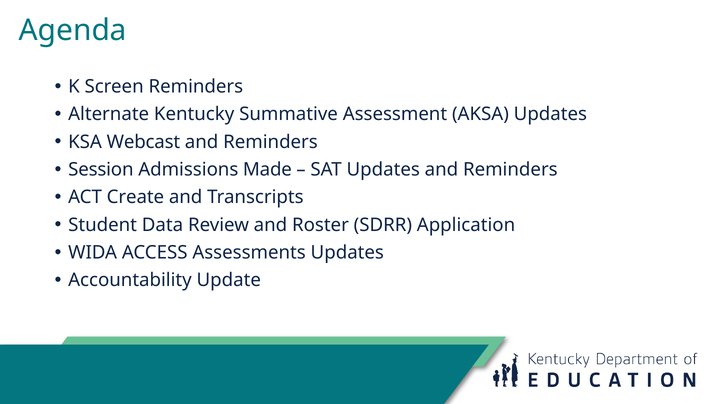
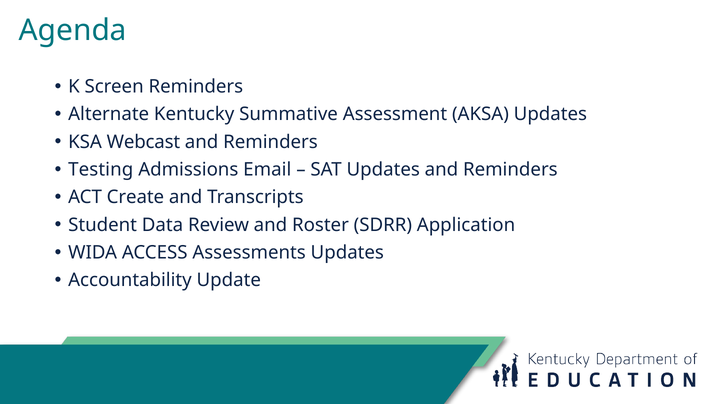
Session: Session -> Testing (101, 169)
Made: Made -> Email (267, 169)
